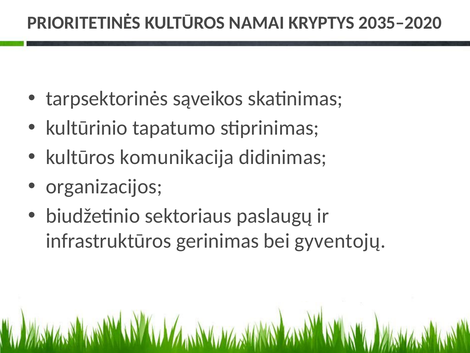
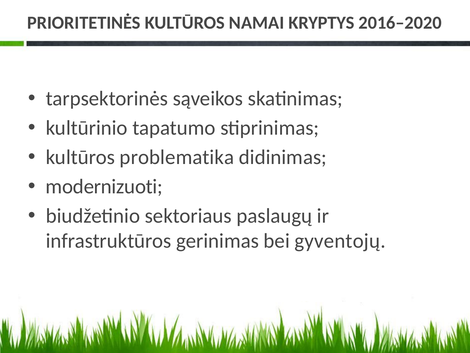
2035–2020: 2035–2020 -> 2016–2020 (400, 23)
komunikacija: komunikacija -> problematika (177, 157)
organizacijos: organizacijos -> modernizuoti (104, 186)
